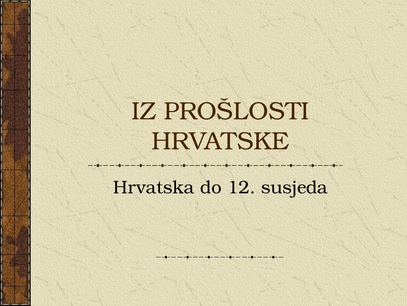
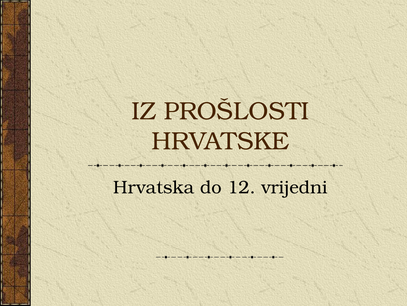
susjeda: susjeda -> vrijedni (294, 187)
